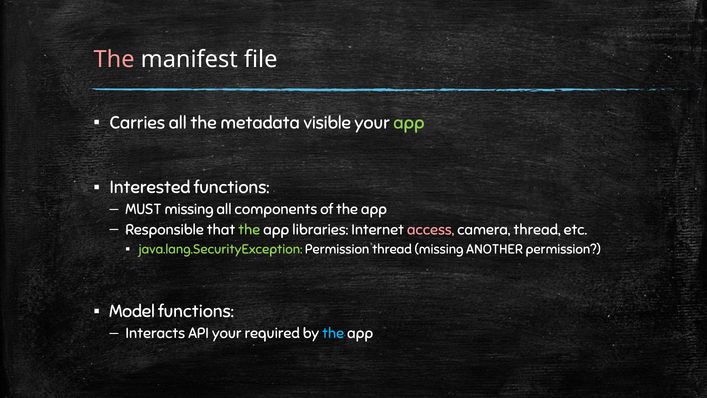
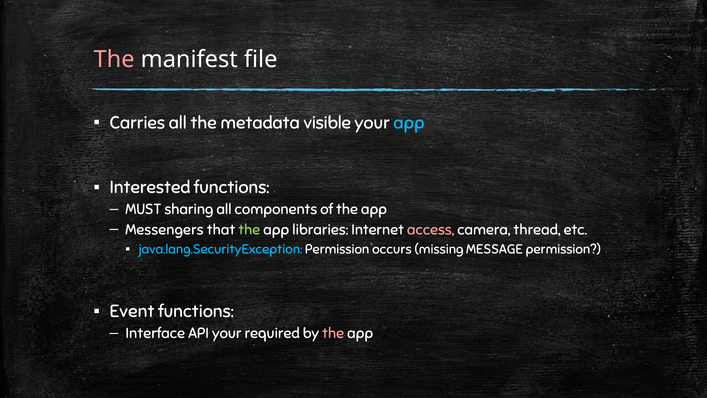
app colour: light green -> light blue (409, 123)
MUST missing: missing -> sharing (189, 209)
Responsible: Responsible -> Messengers (165, 230)
java.lang.SecurityException colour: light green -> light blue (221, 249)
Permission thread: thread -> occurs (392, 249)
ANOTHER: ANOTHER -> MESSAGE (495, 249)
Model: Model -> Event (132, 311)
Interacts: Interacts -> Interface (155, 333)
the colour: light blue -> pink (333, 333)
